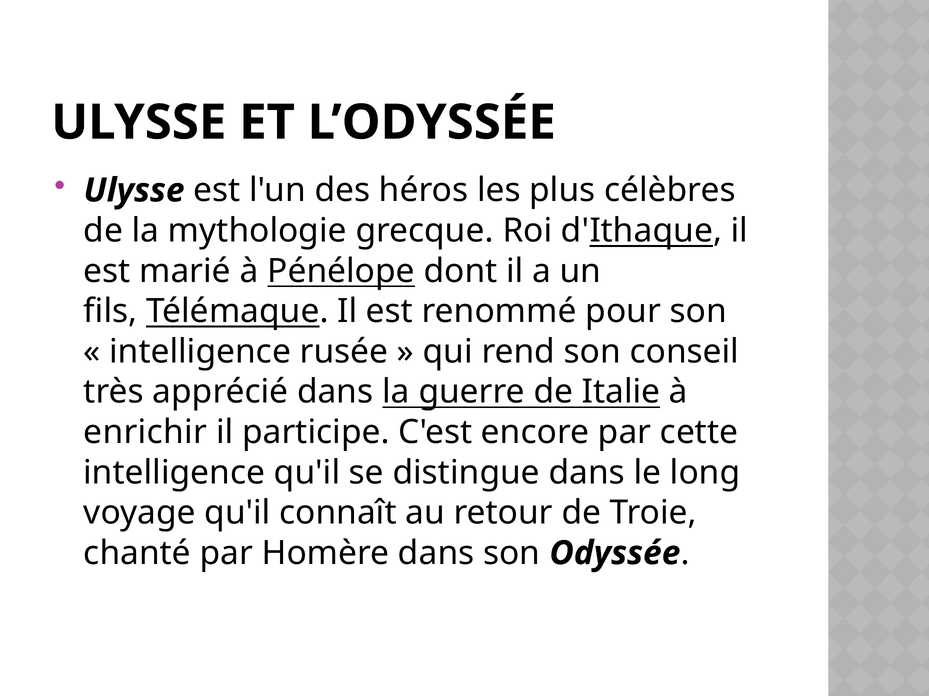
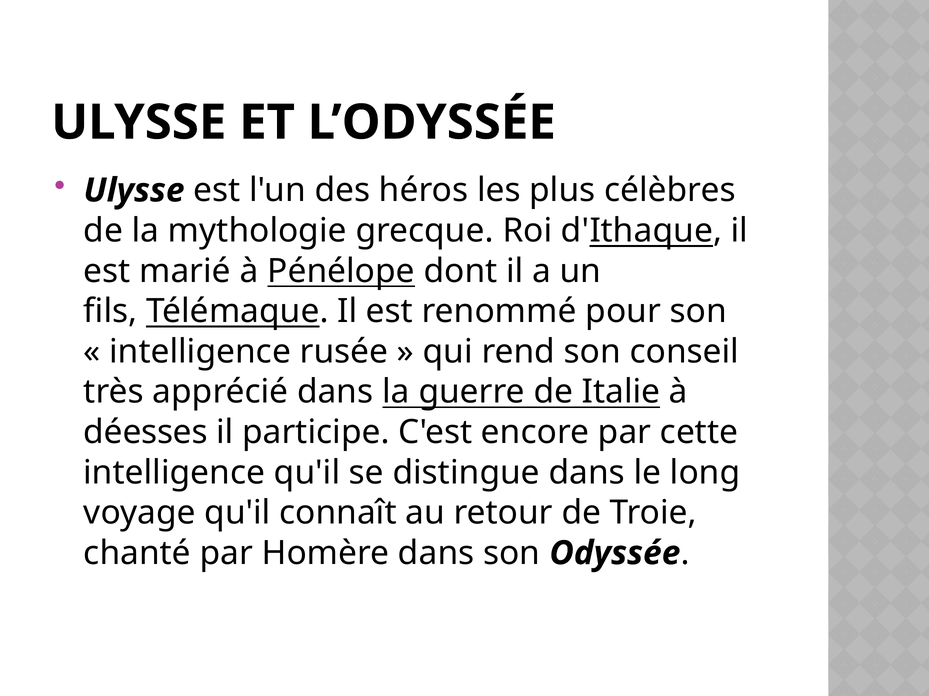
enrichir: enrichir -> déesses (146, 433)
